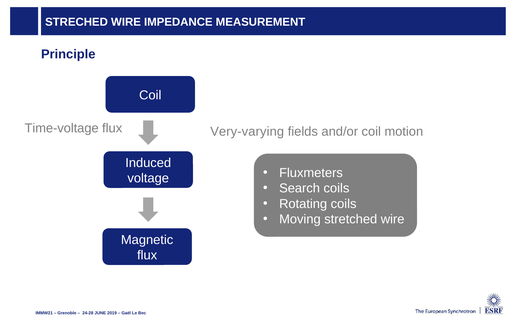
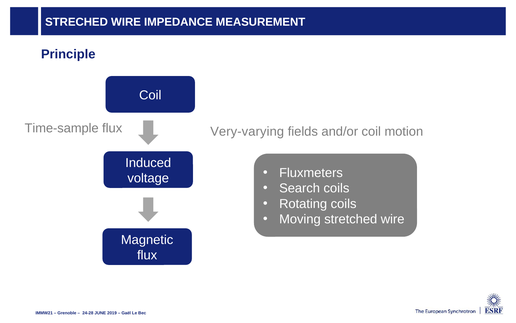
Time-voltage: Time-voltage -> Time-sample (62, 128)
